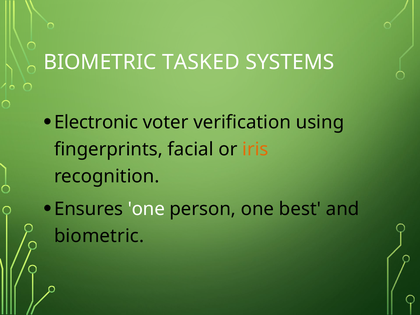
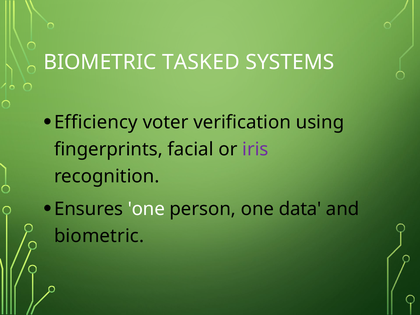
Electronic: Electronic -> Efficiency (96, 122)
iris colour: orange -> purple (255, 149)
best: best -> data (300, 209)
